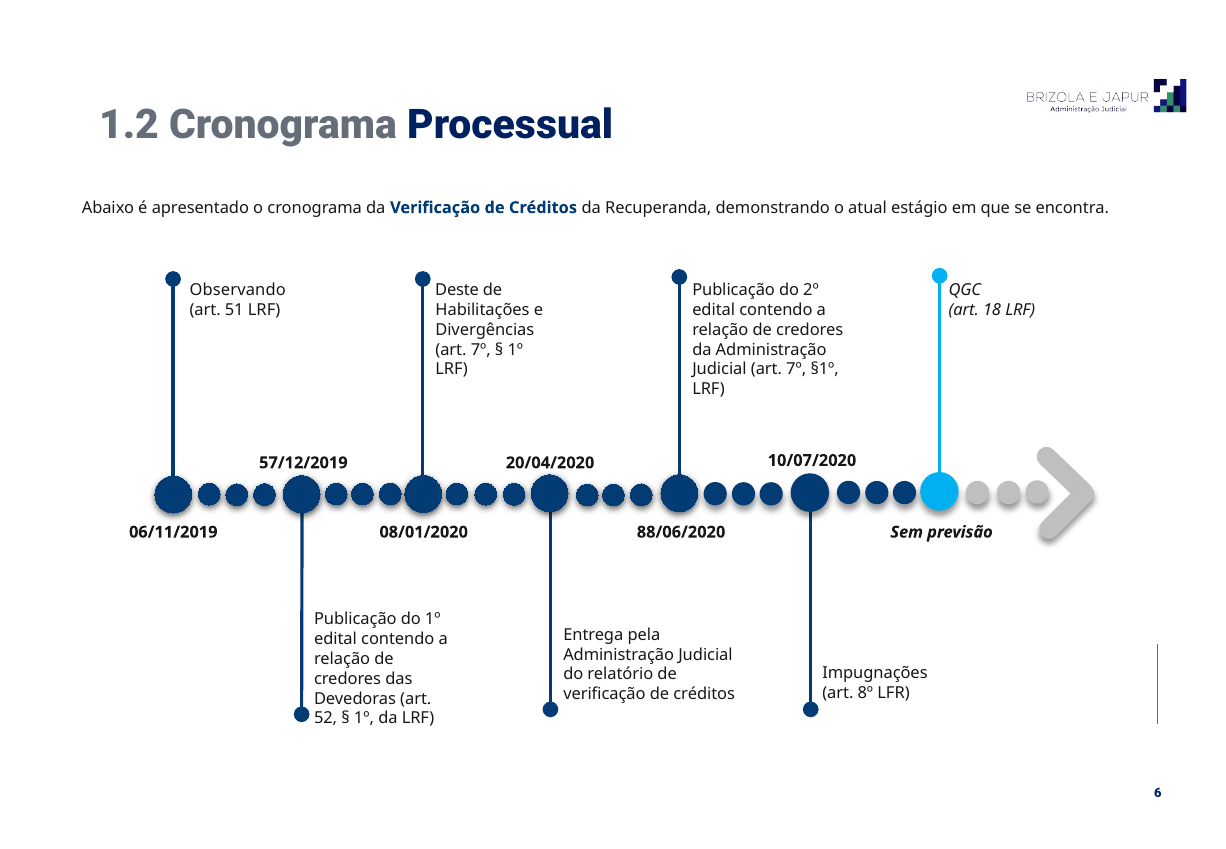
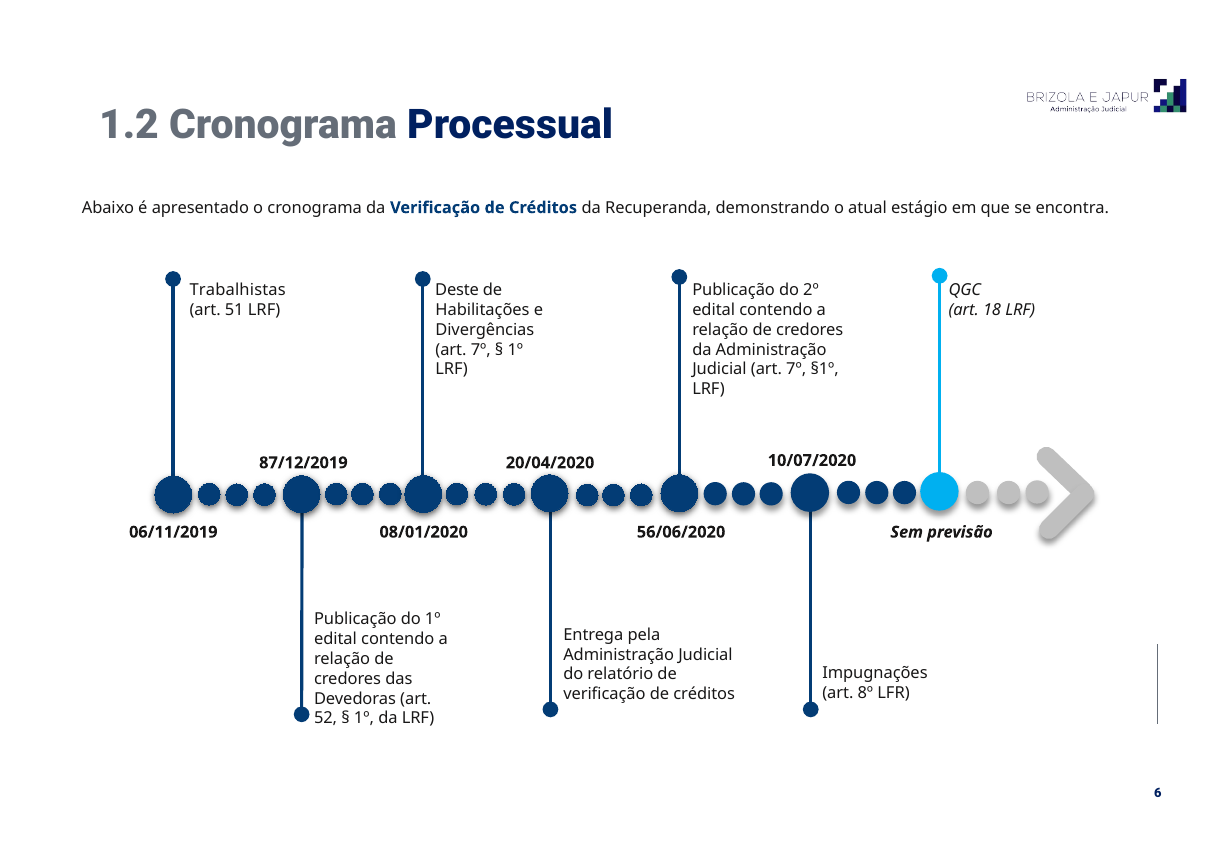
Observando: Observando -> Trabalhistas (238, 290)
57/12/2019: 57/12/2019 -> 87/12/2019 (303, 463)
88/06/2020: 88/06/2020 -> 56/06/2020 (681, 532)
